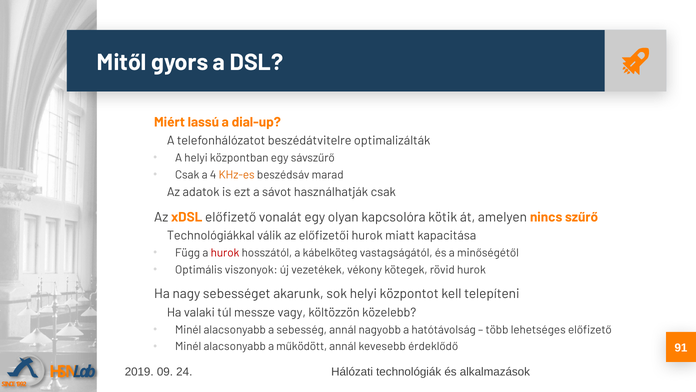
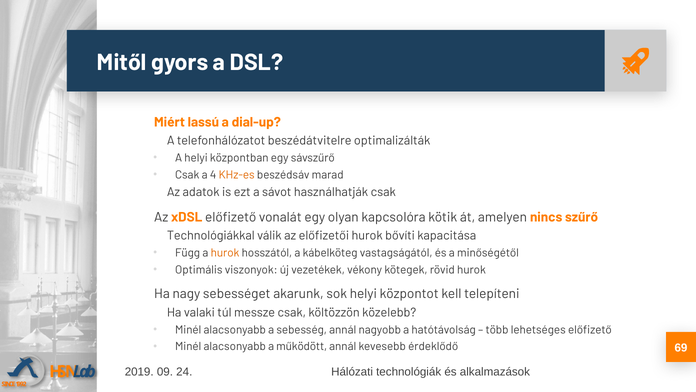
miatt: miatt -> bővíti (400, 235)
hurok colour: red -> orange (225, 253)
messze vagy: vagy -> csak (292, 312)
91: 91 -> 69 (681, 347)
